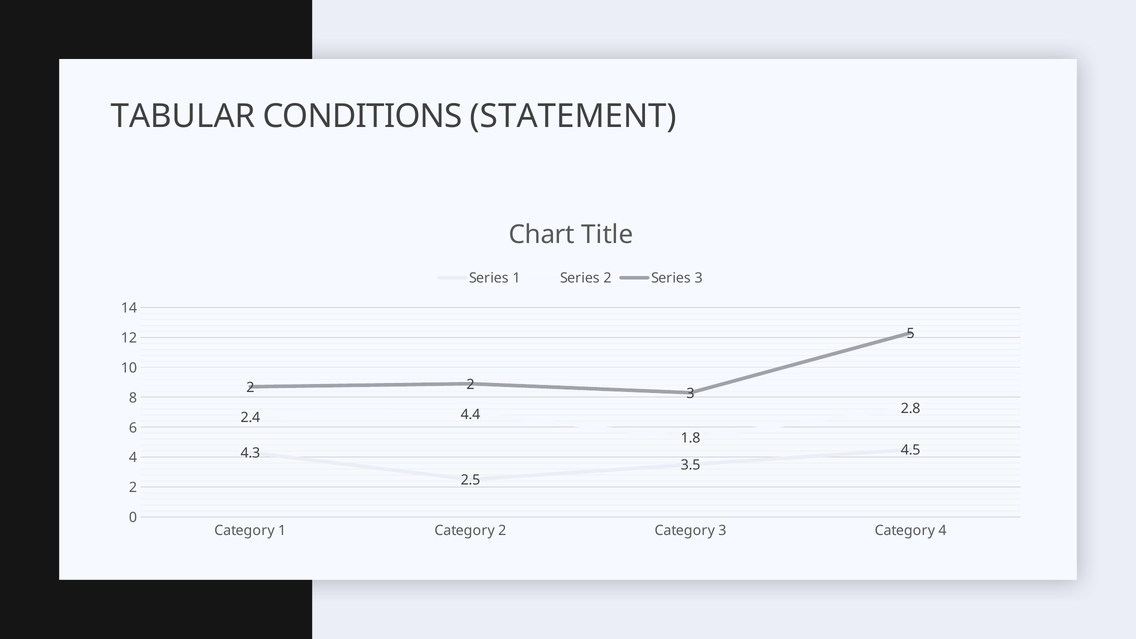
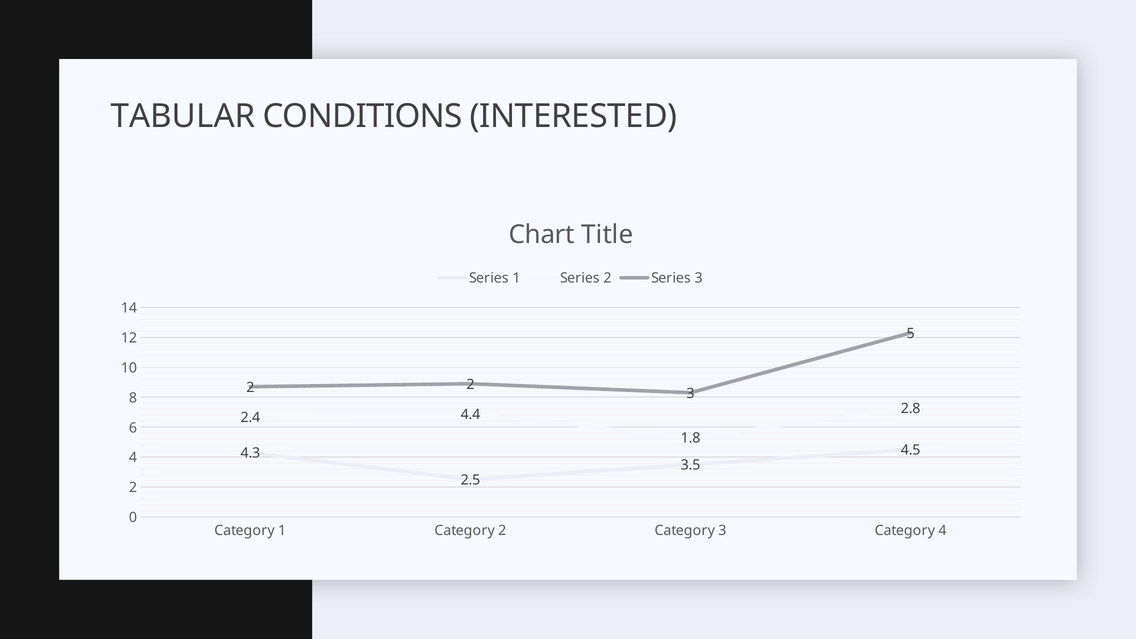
STATEMENT: STATEMENT -> INTERESTED (573, 116)
